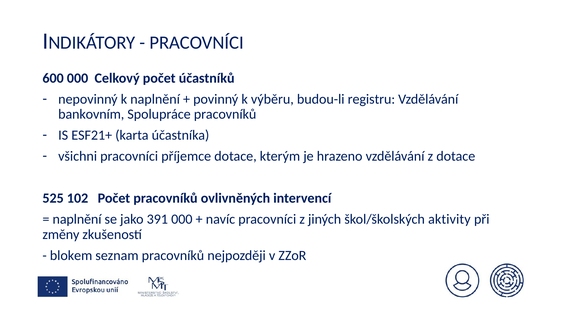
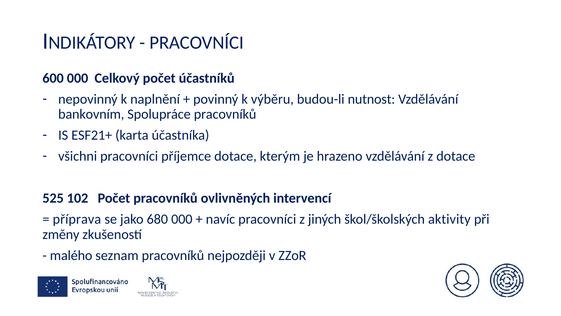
registru: registru -> nutnost (371, 99)
naplnění: naplnění -> příprava (77, 219)
391: 391 -> 680 (157, 219)
blokem: blokem -> malého (71, 255)
